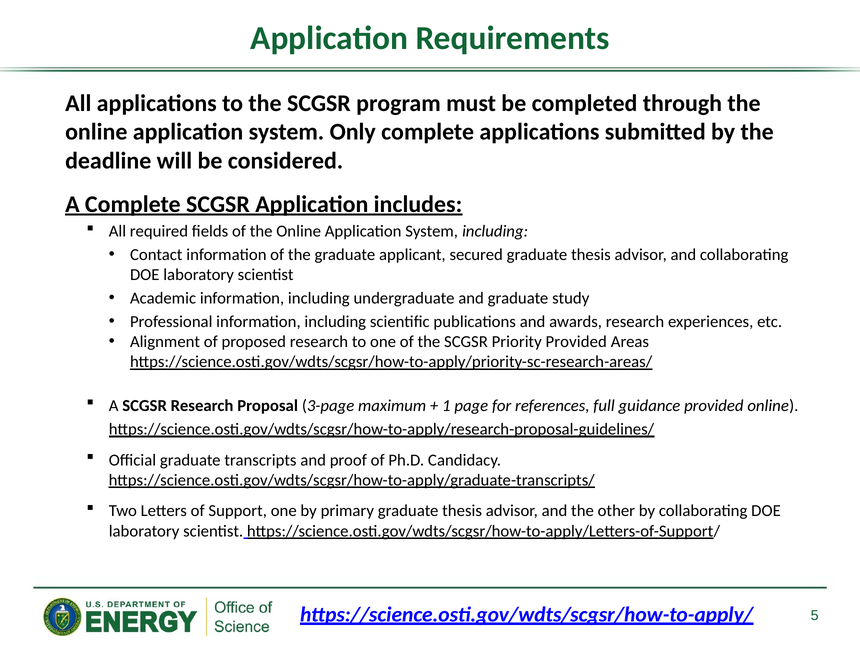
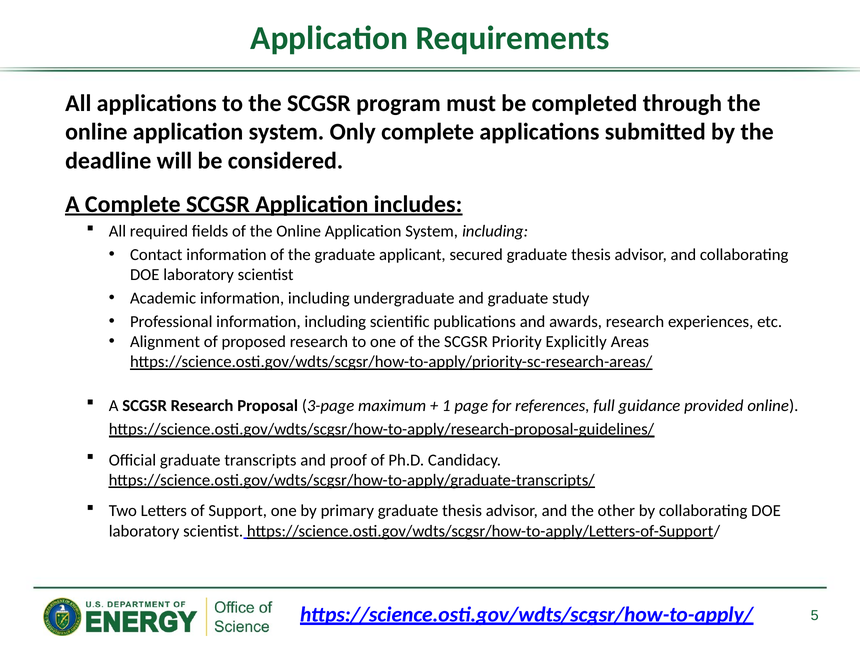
Priority Provided: Provided -> Explicitly (576, 342)
